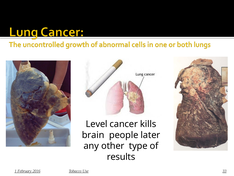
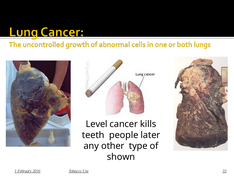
brain: brain -> teeth (93, 135)
results: results -> shown (121, 156)
